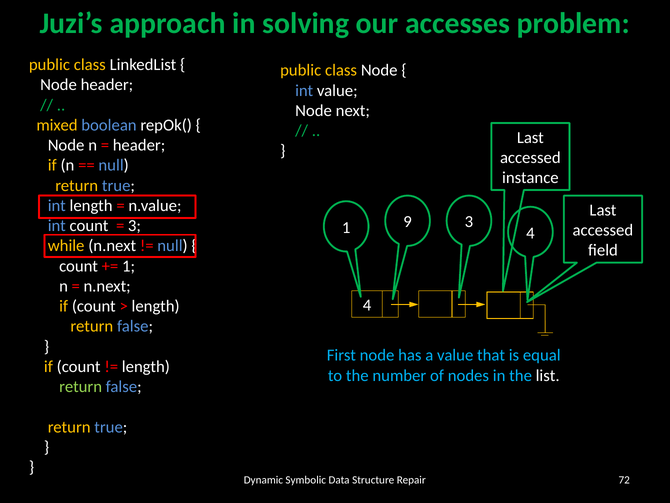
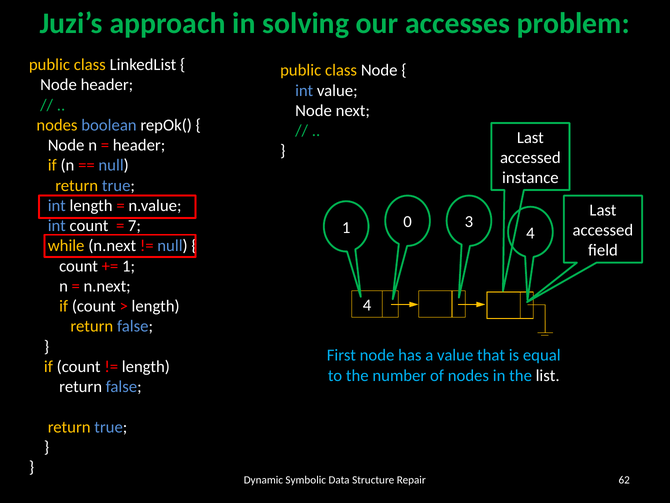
mixed: mixed -> nodes (57, 125)
3: 3 -> 7 (134, 226)
9: 9 -> 0 (408, 222)
return colour: light green -> white (81, 386)
72: 72 -> 62 (624, 480)
